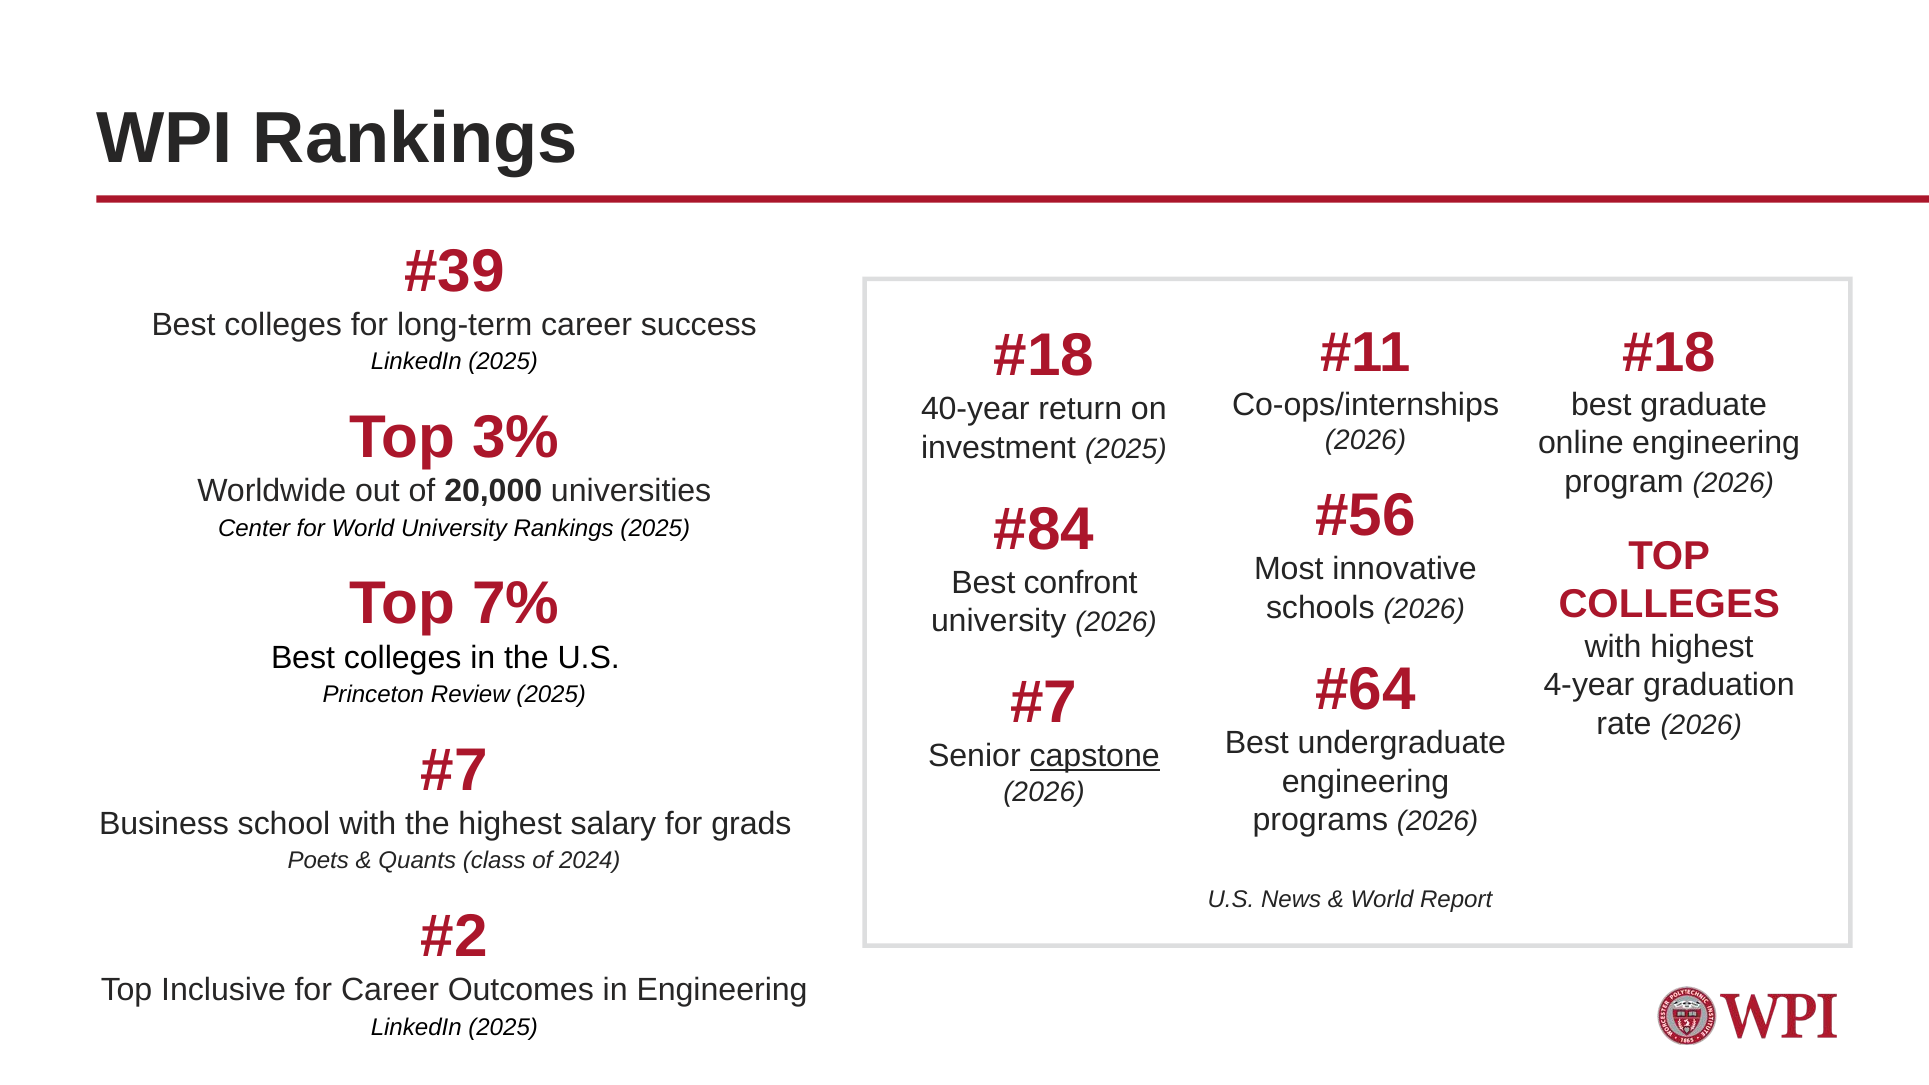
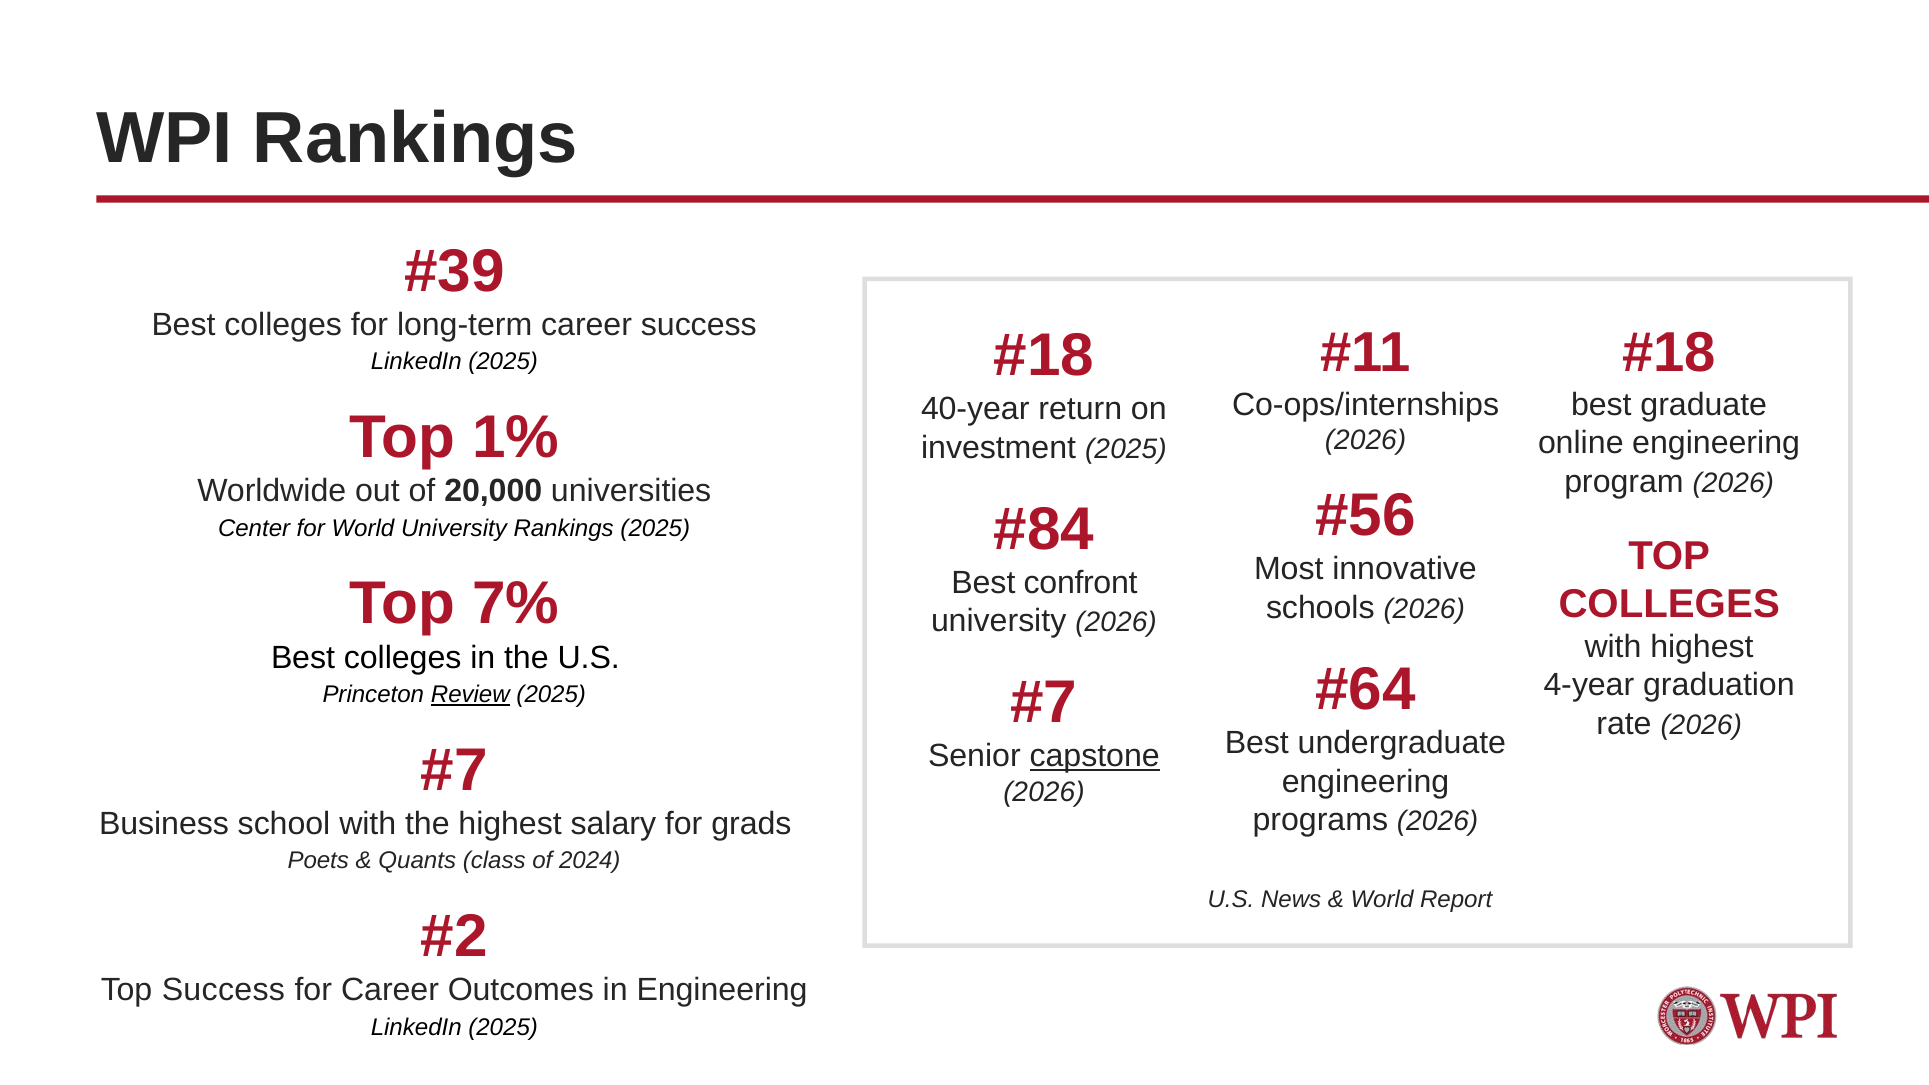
3%: 3% -> 1% (516, 438)
Review underline: none -> present (470, 695)
Top Inclusive: Inclusive -> Success (223, 990)
